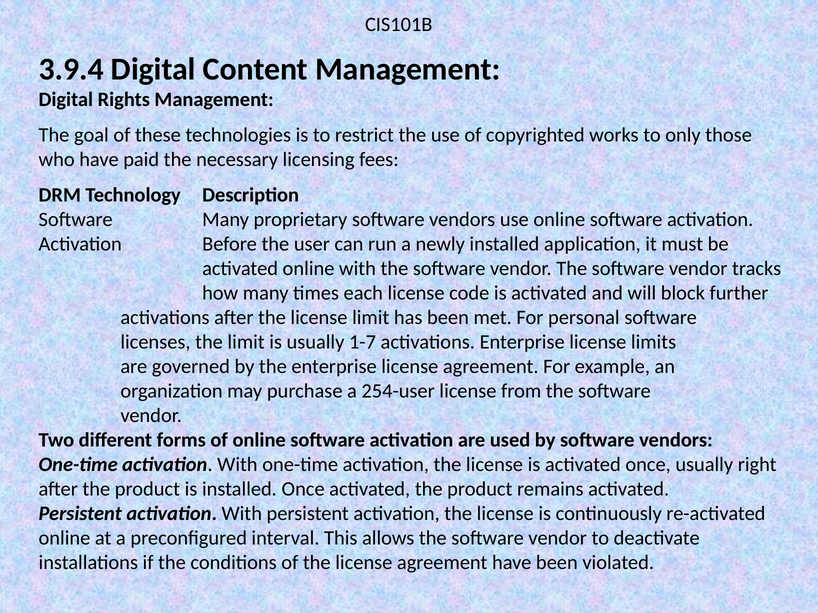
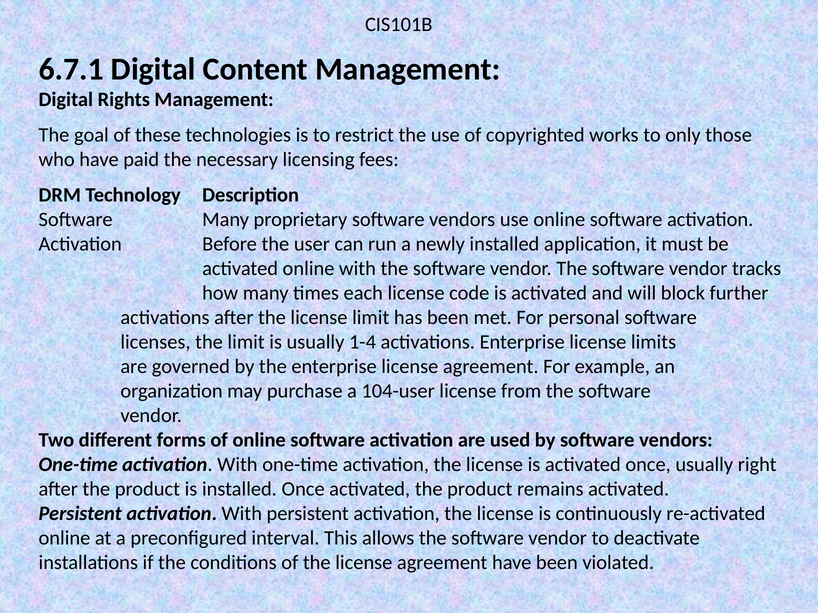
3.9.4: 3.9.4 -> 6.7.1 (71, 69)
1-7: 1-7 -> 1-4 (363, 342)
254-user: 254-user -> 104-user (398, 391)
